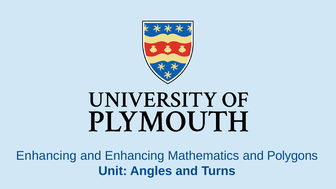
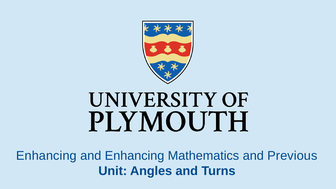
Polygons: Polygons -> Previous (292, 156)
